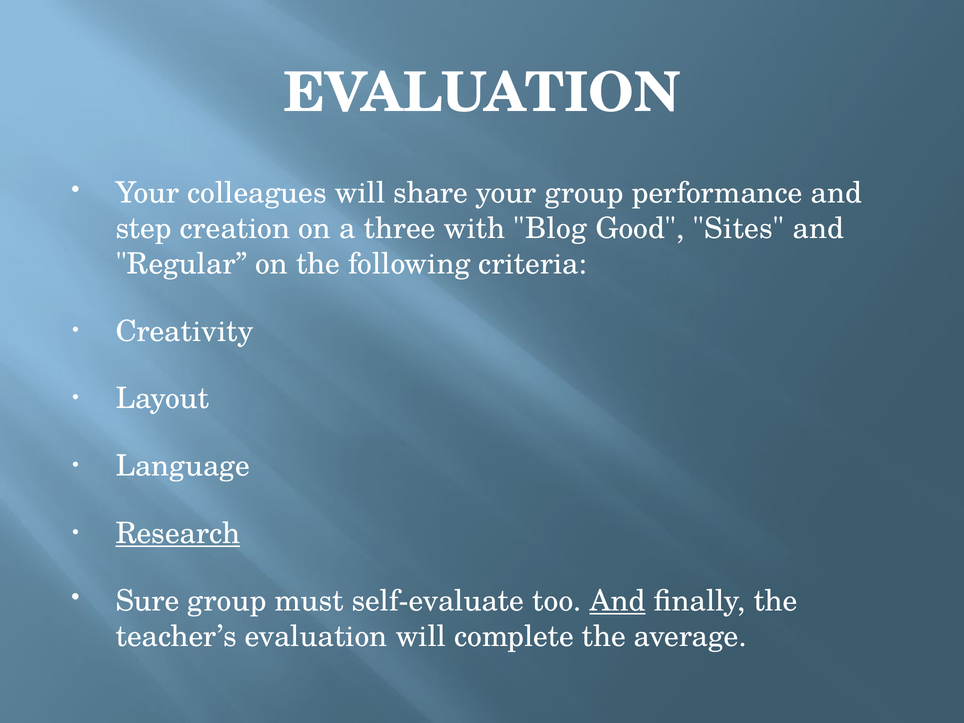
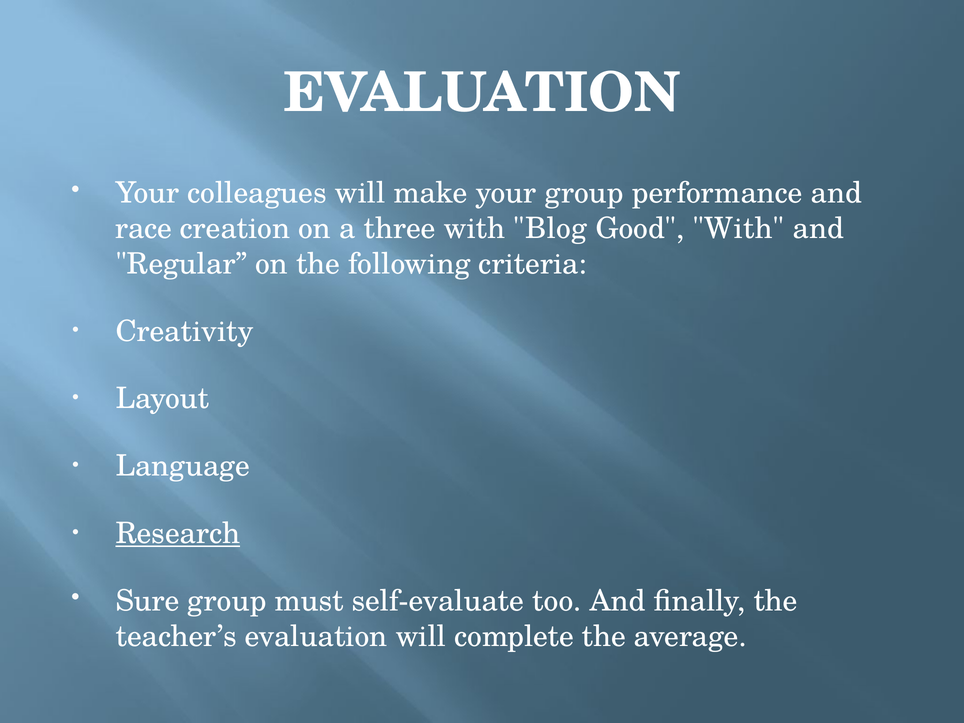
share: share -> make (431, 193)
step: step -> race (144, 229)
Good Sites: Sites -> With (739, 229)
And underline: present -> none (618, 601)
